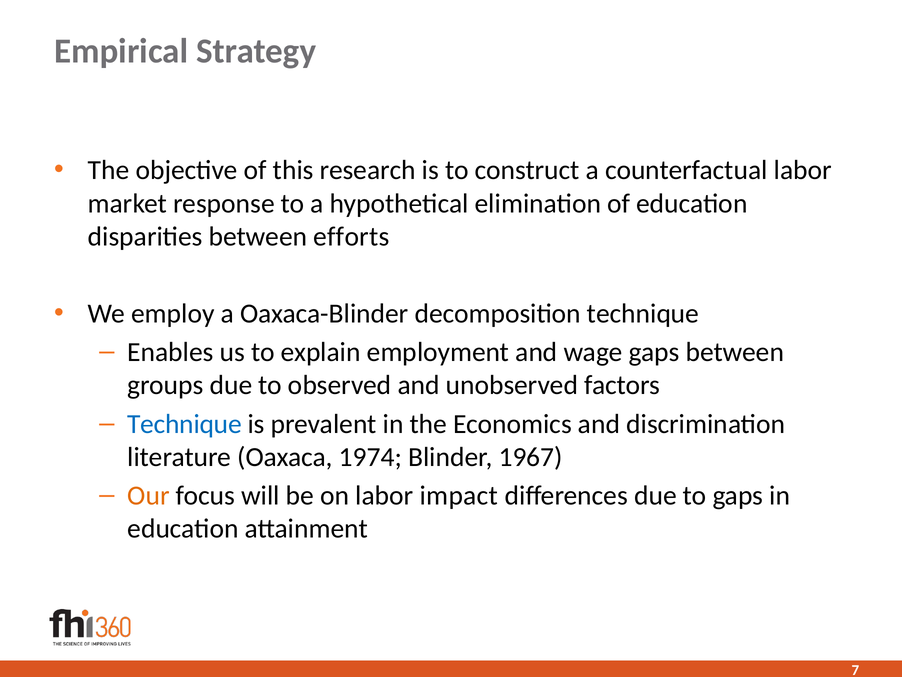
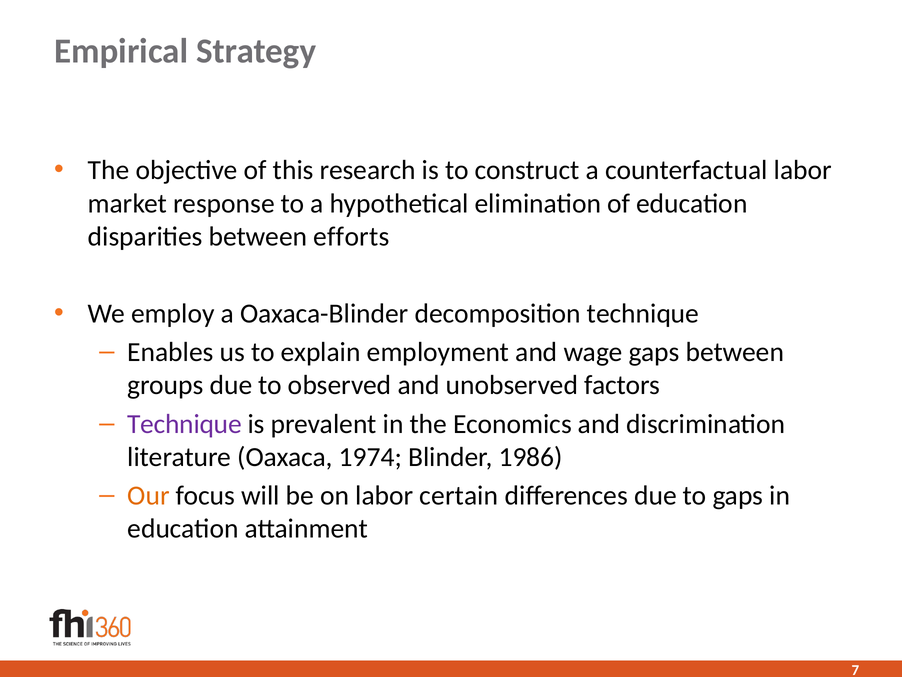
Technique colour: blue -> purple (185, 424)
1967: 1967 -> 1986 (531, 457)
impact: impact -> certain (459, 495)
